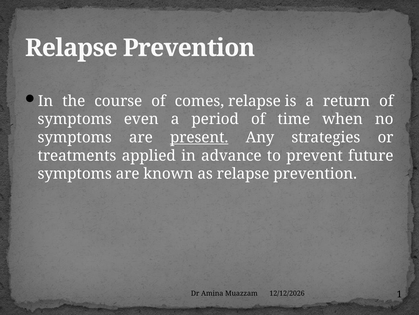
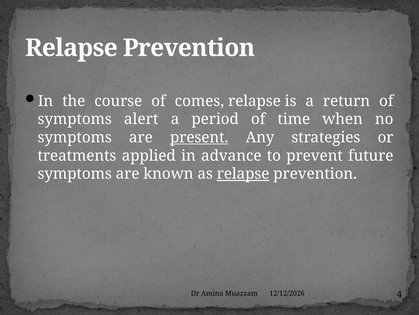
even: even -> alert (141, 119)
relapse underline: none -> present (243, 173)
1: 1 -> 4 (399, 294)
